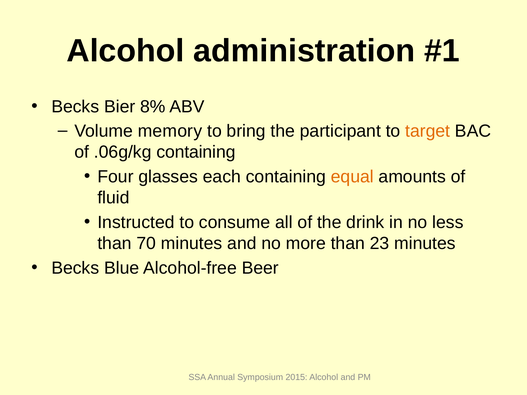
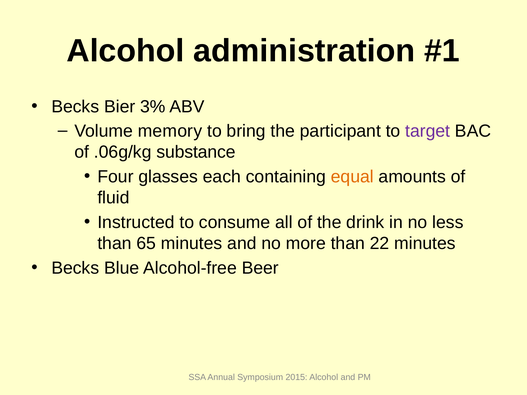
8%: 8% -> 3% (153, 107)
target colour: orange -> purple (428, 131)
.06g/kg containing: containing -> substance (196, 152)
70: 70 -> 65 (146, 244)
23: 23 -> 22 (380, 244)
